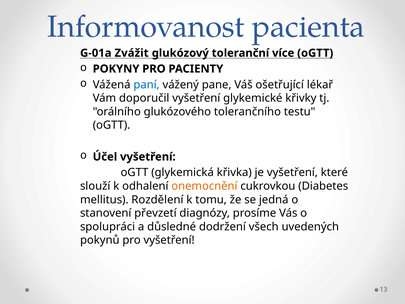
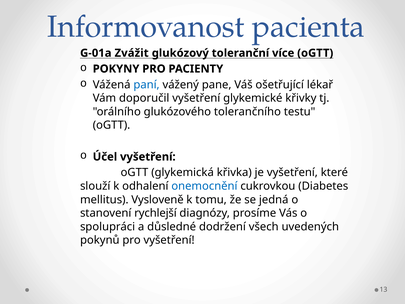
onemocnění colour: orange -> blue (204, 186)
Rozdělení: Rozdělení -> Vysloveně (157, 199)
převzetí: převzetí -> rychlejší (155, 213)
